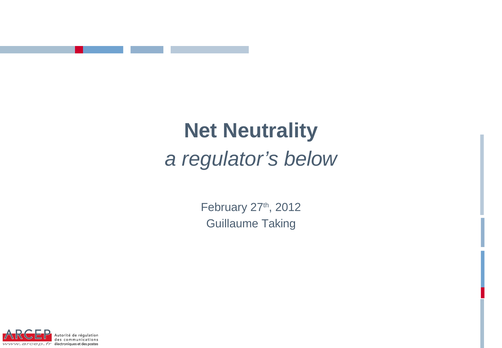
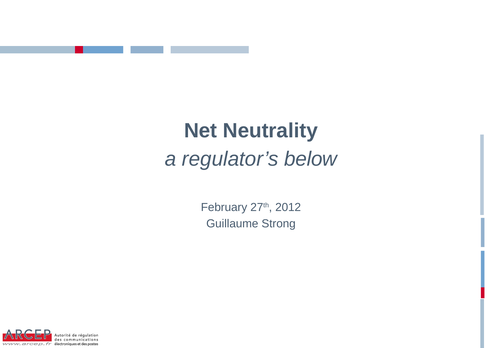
Taking: Taking -> Strong (279, 223)
